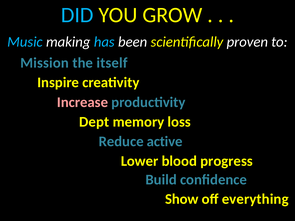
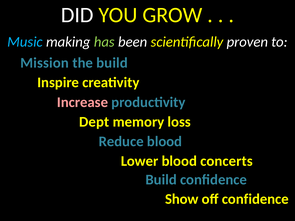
DID colour: light blue -> white (77, 15)
has colour: light blue -> light green (104, 42)
the itself: itself -> build (112, 63)
Reduce active: active -> blood (165, 142)
progress: progress -> concerts (226, 161)
off everything: everything -> confidence (255, 199)
